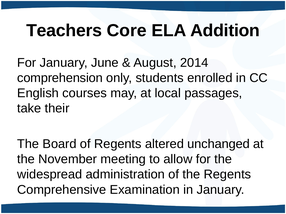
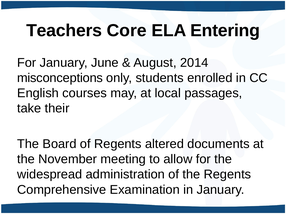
Addition: Addition -> Entering (225, 31)
comprehension: comprehension -> misconceptions (60, 78)
unchanged: unchanged -> documents (218, 144)
